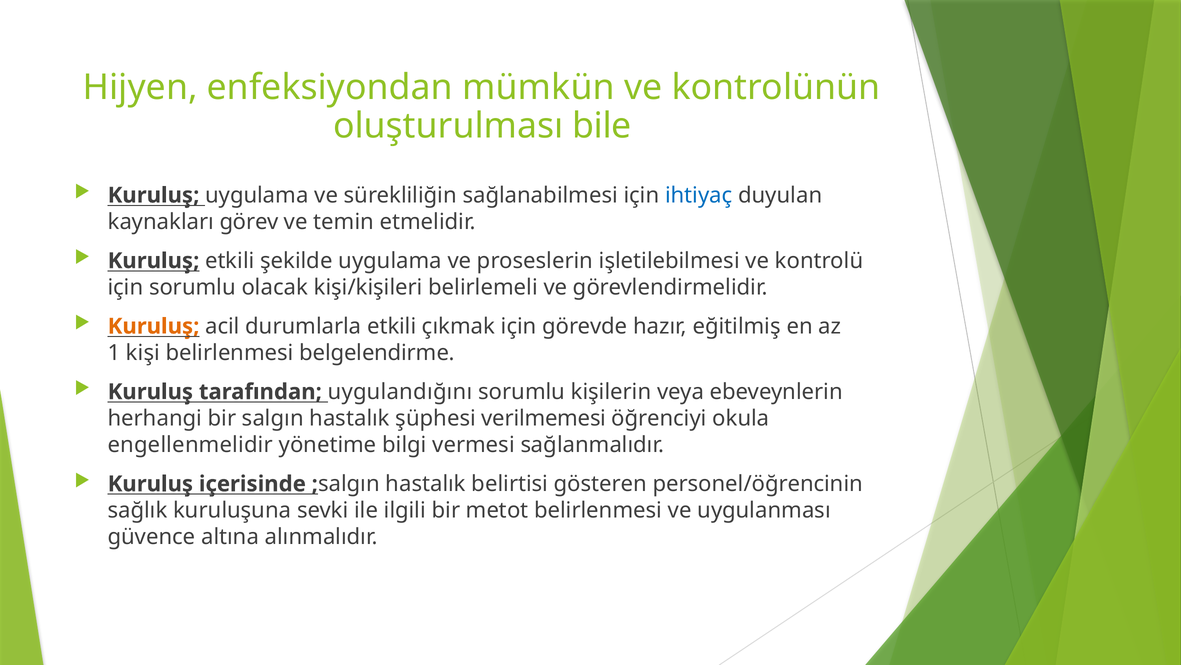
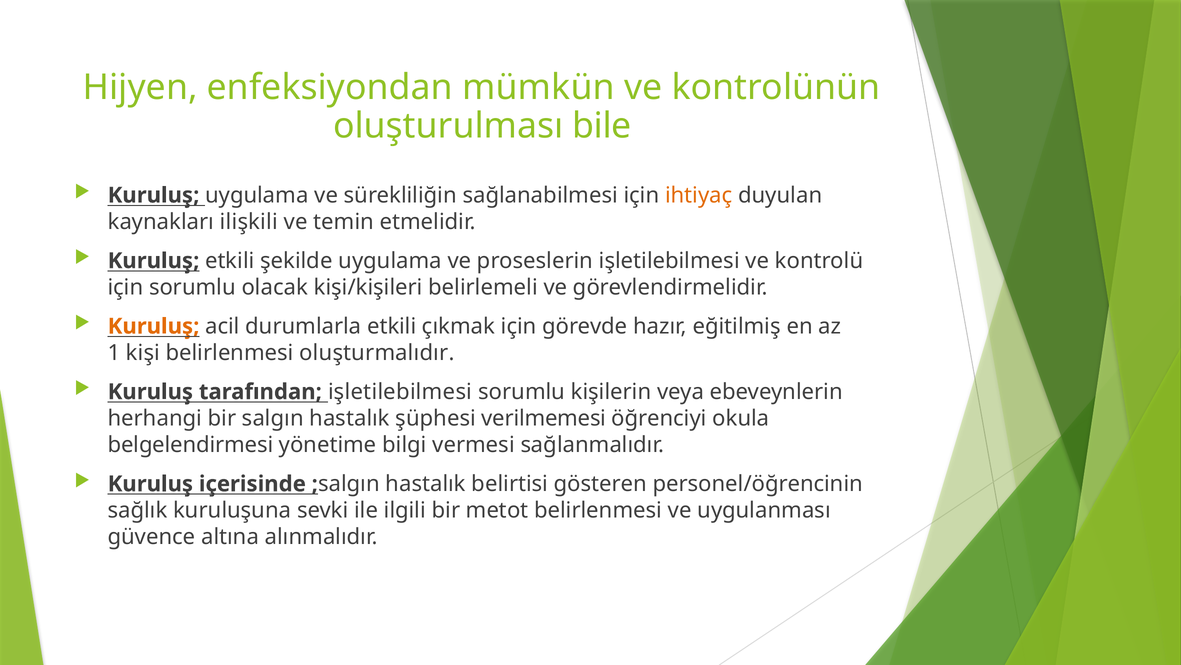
ihtiyaç colour: blue -> orange (699, 195)
görev: görev -> ilişkili (249, 222)
belgelendirme: belgelendirme -> oluşturmalıdır (377, 353)
tarafından uygulandığını: uygulandığını -> işletilebilmesi (400, 391)
engellenmelidir: engellenmelidir -> belgelendirmesi (190, 445)
